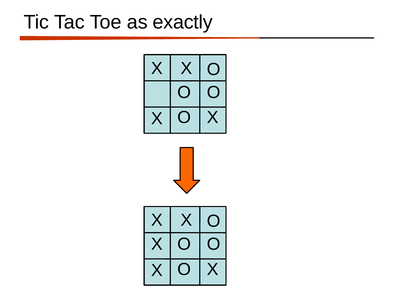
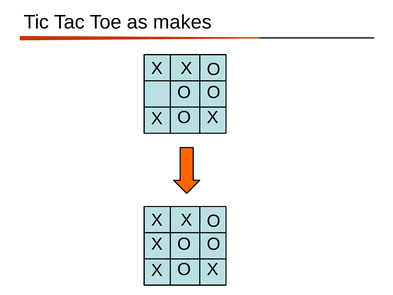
exactly: exactly -> makes (182, 22)
